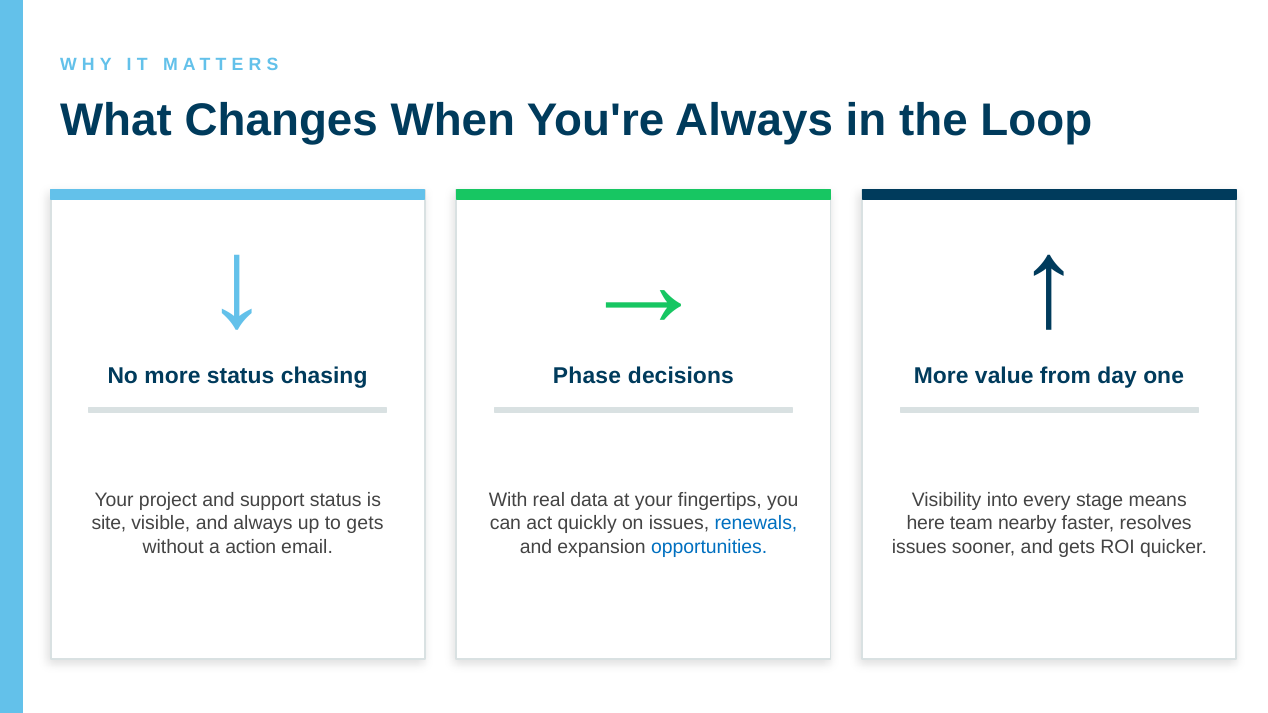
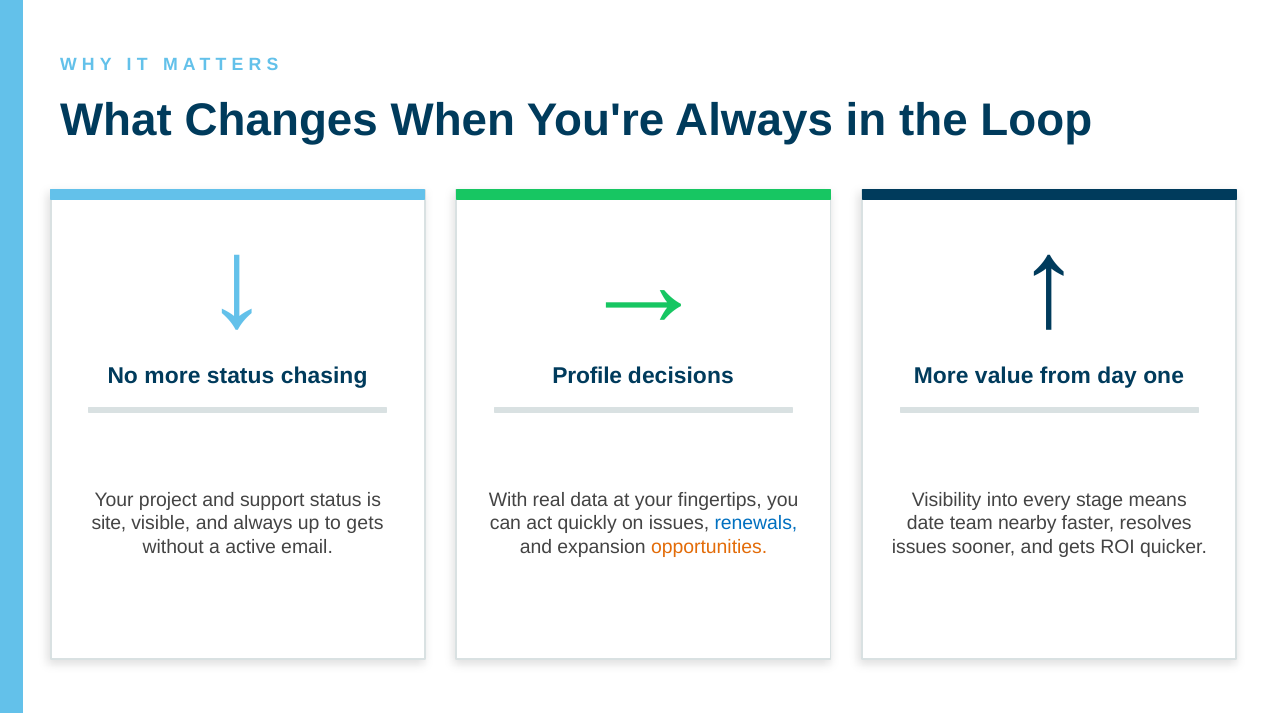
Phase: Phase -> Profile (587, 376)
here: here -> date (926, 524)
action: action -> active (251, 547)
opportunities colour: blue -> orange (709, 547)
